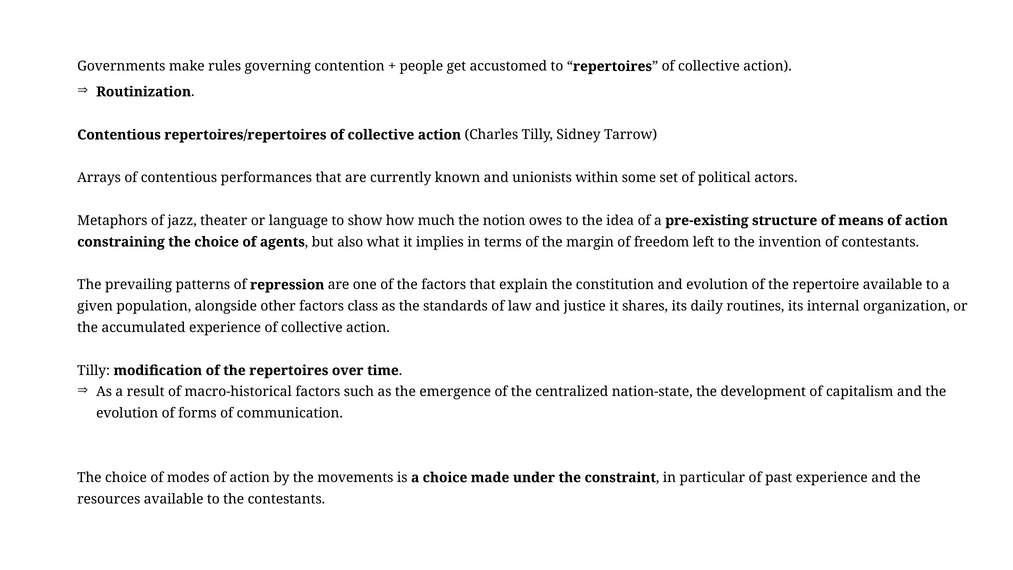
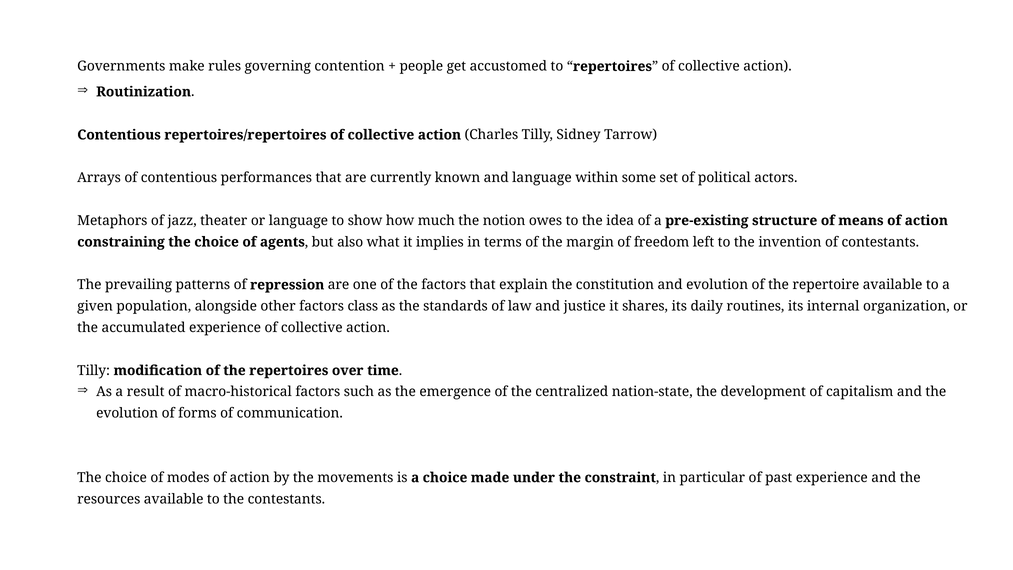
and unionists: unionists -> language (542, 178)
